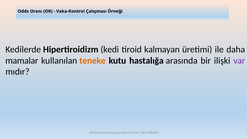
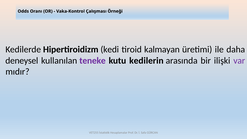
mamalar: mamalar -> deneysel (22, 61)
teneke colour: orange -> purple (92, 61)
hastalığa: hastalığa -> kedilerin (146, 61)
